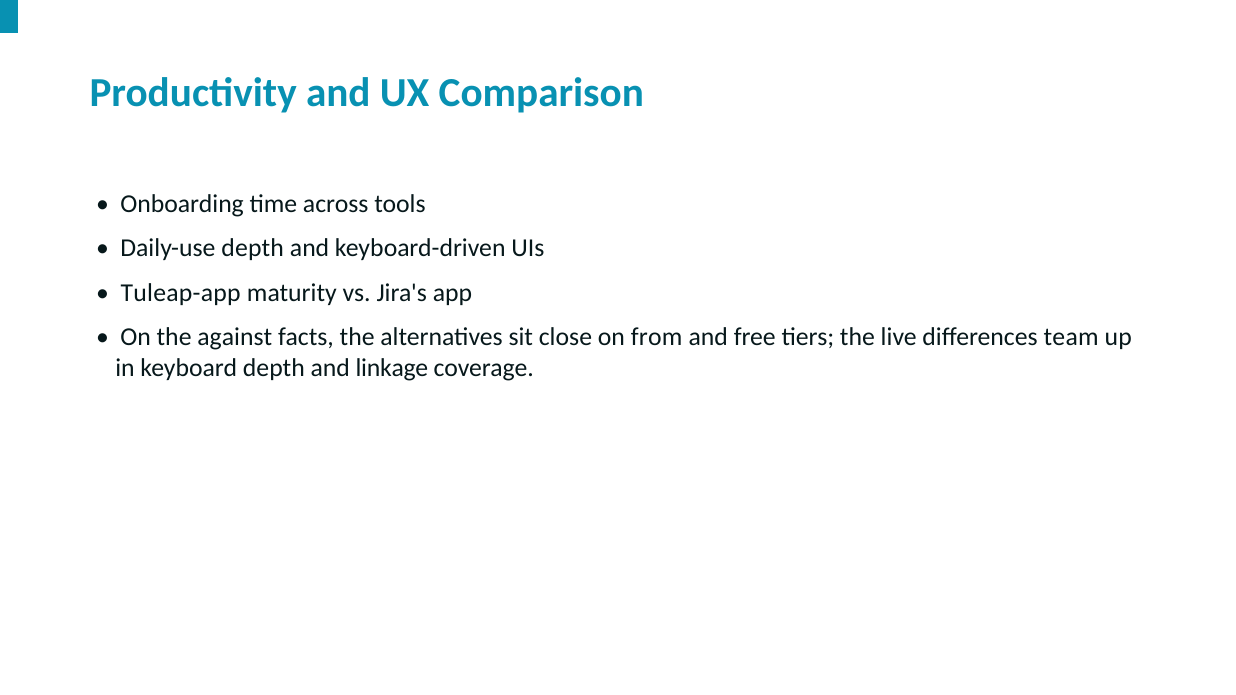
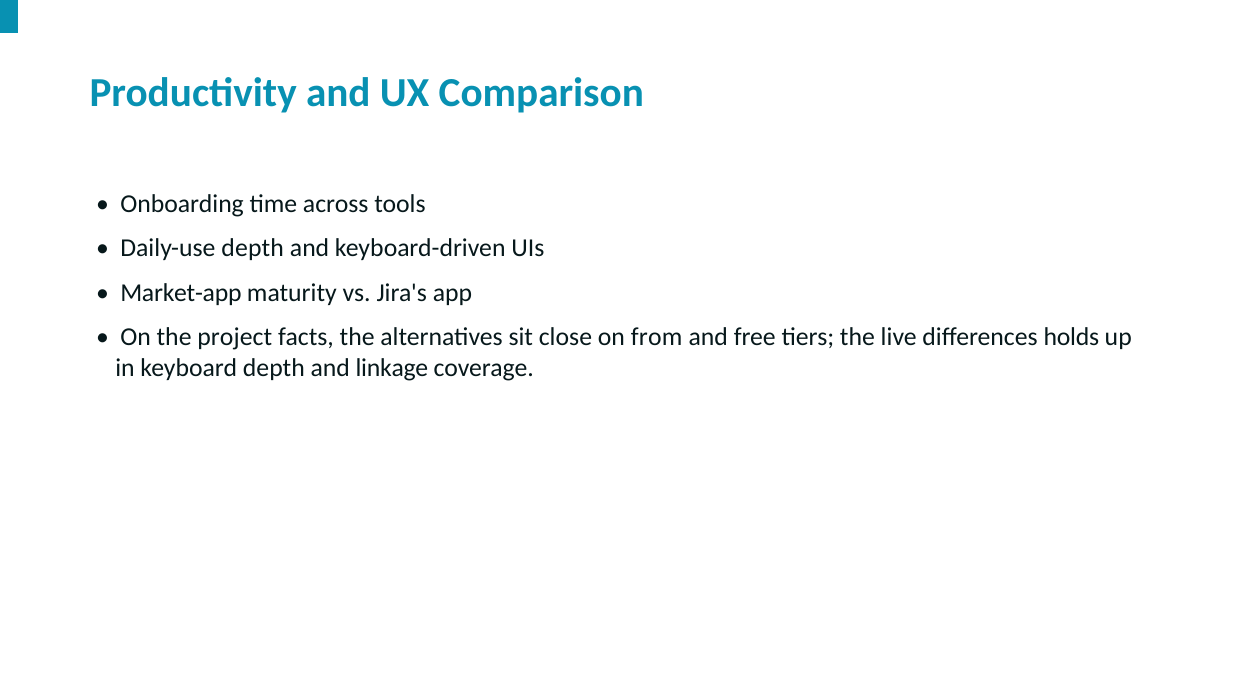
Tuleap-app: Tuleap-app -> Market-app (181, 293)
against: against -> project (235, 338)
team: team -> holds (1071, 338)
